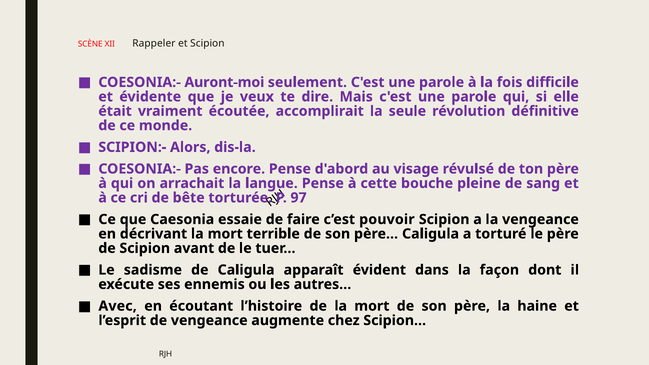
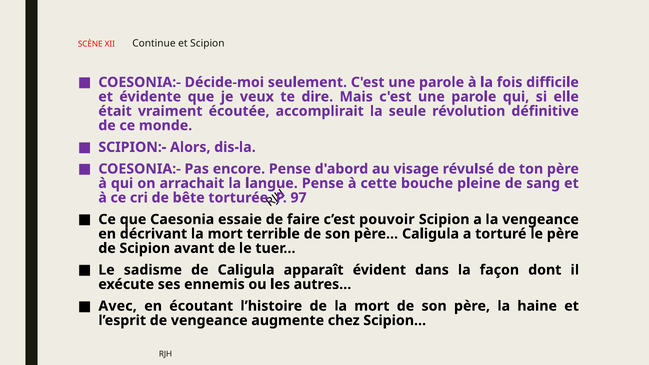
Rappeler: Rappeler -> Continue (154, 43)
Auront-moi: Auront-moi -> Décide-moi (224, 82)
